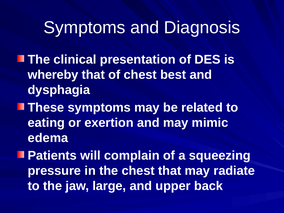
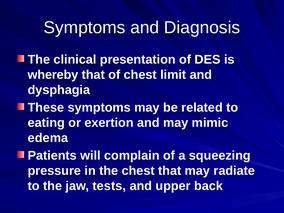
best: best -> limit (173, 75)
large: large -> tests (109, 186)
